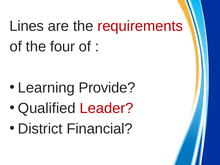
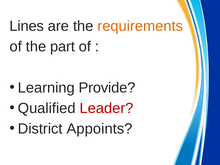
requirements colour: red -> orange (140, 26)
four: four -> part (63, 47)
Financial: Financial -> Appoints (100, 129)
